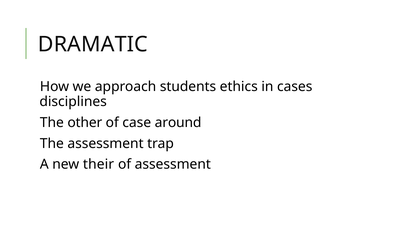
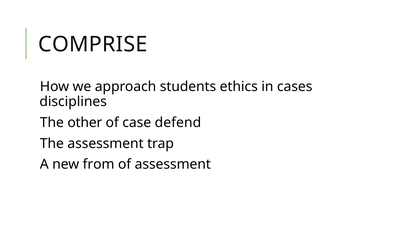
DRAMATIC: DRAMATIC -> COMPRISE (93, 44)
around: around -> defend (178, 122)
their: their -> from (99, 164)
